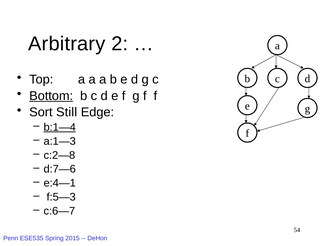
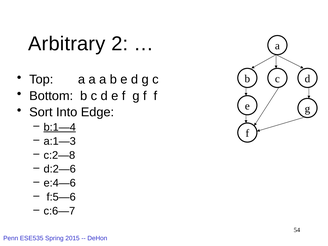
Bottom underline: present -> none (51, 96)
Still: Still -> Into (67, 112)
d:7—6: d:7—6 -> d:2—6 (60, 169)
e:4—1: e:4—1 -> e:4—6 (60, 183)
f:5—3: f:5—3 -> f:5—6 (61, 197)
